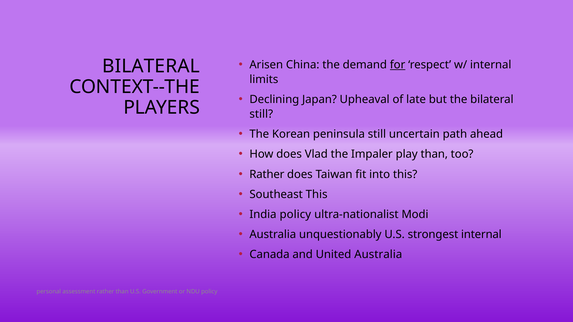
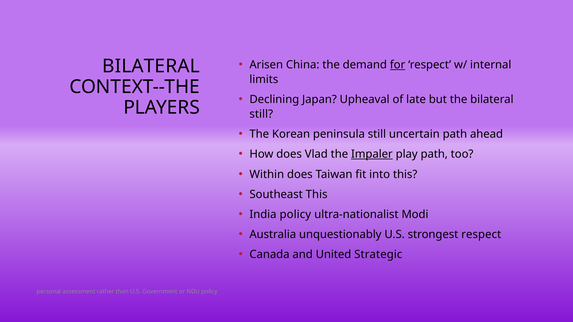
Impaler underline: none -> present (372, 154)
play than: than -> path (434, 154)
Rather: Rather -> Within (267, 174)
strongest internal: internal -> respect (481, 235)
United Australia: Australia -> Strategic (378, 255)
